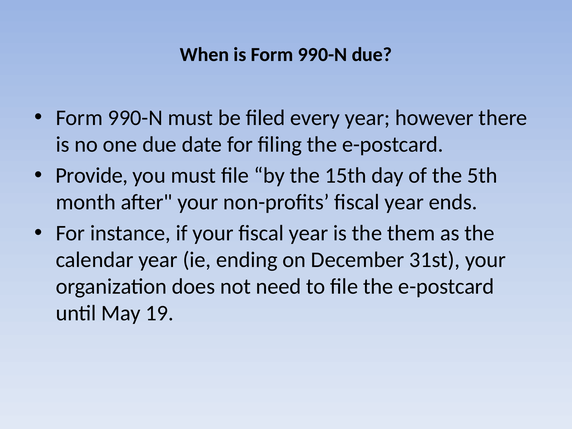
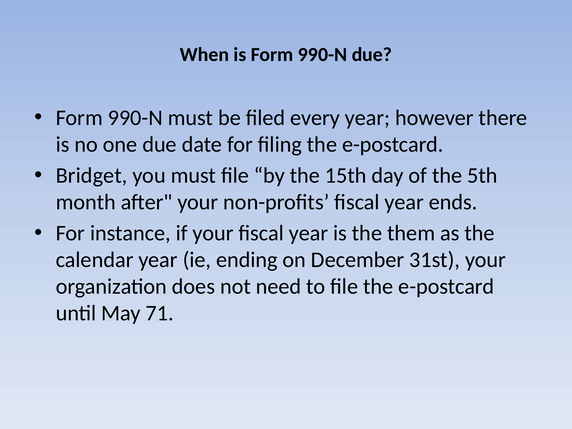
Provide: Provide -> Bridget (92, 176)
19: 19 -> 71 (160, 313)
